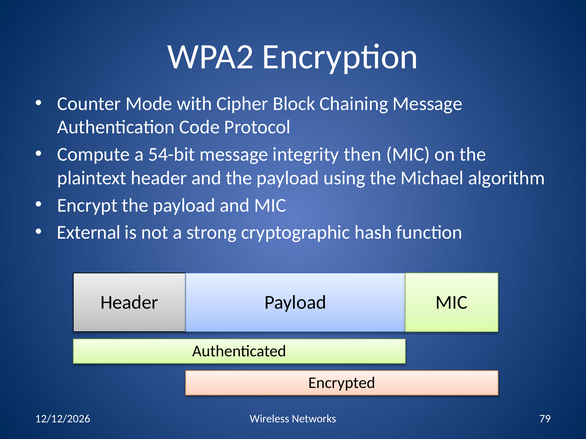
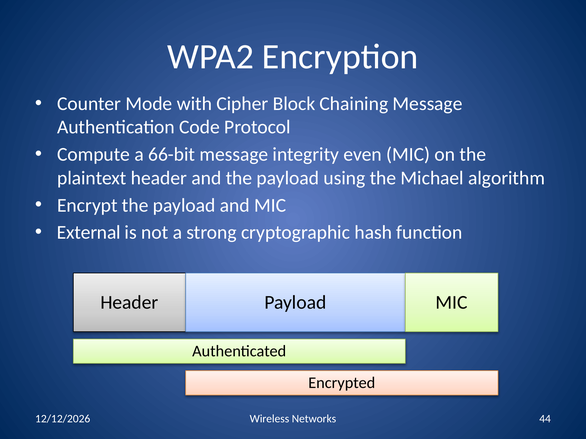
54-bit: 54-bit -> 66-bit (172, 155)
then: then -> even (363, 155)
79: 79 -> 44 (545, 419)
